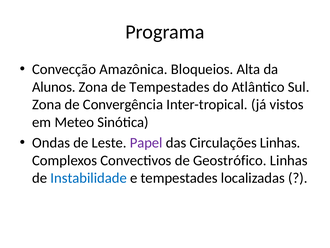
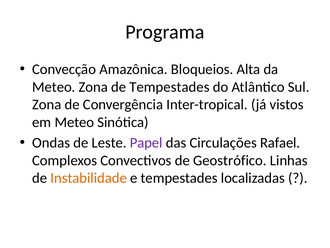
Alunos: Alunos -> Meteo (54, 87)
Circulações Linhas: Linhas -> Rafael (280, 143)
Instabilidade colour: blue -> orange (89, 178)
